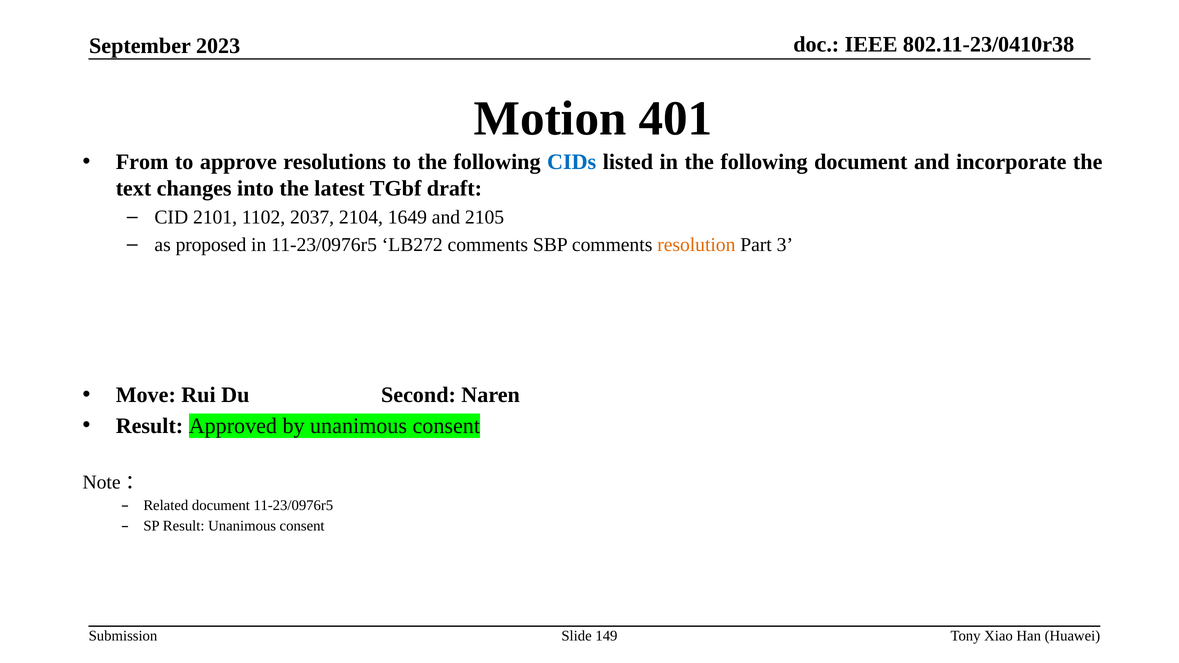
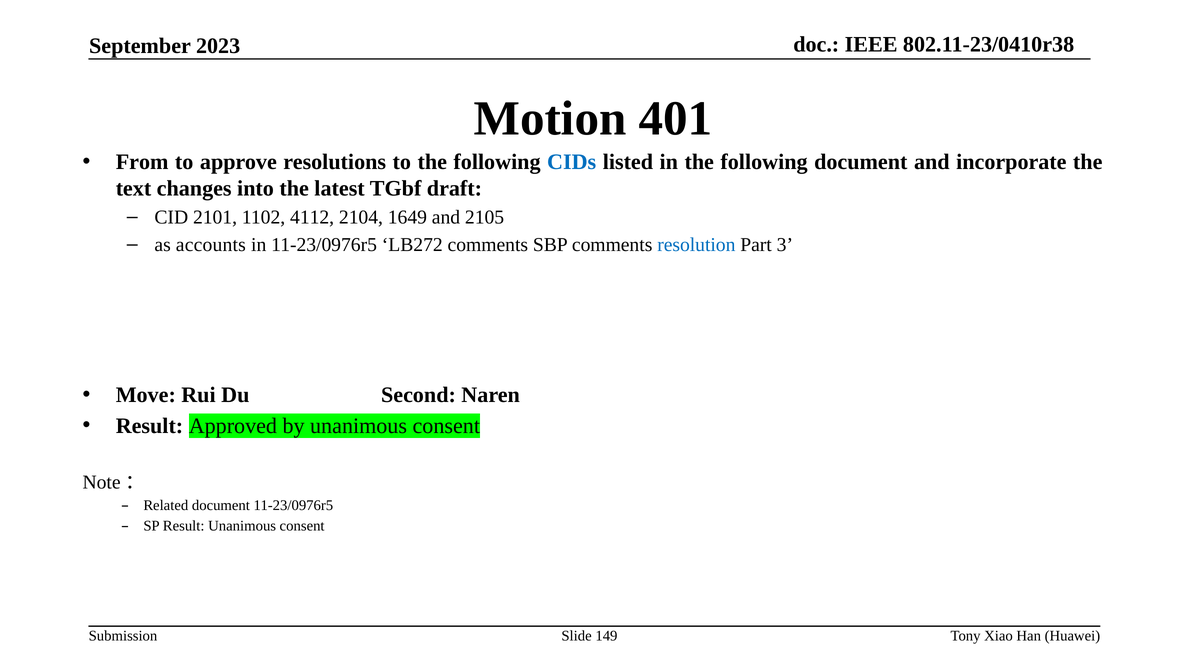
2037: 2037 -> 4112 (312, 218)
proposed: proposed -> accounts (211, 245)
resolution colour: orange -> blue (696, 245)
